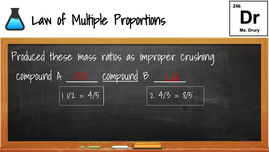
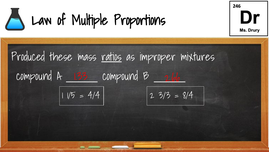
ratios underline: none -> present (112, 57)
crushing: crushing -> mixtures (198, 57)
compound underline: present -> none (120, 76)
1/2: 1/2 -> 1/5 (71, 95)
4/5: 4/5 -> 4/4 (94, 95)
4/3: 4/3 -> 3/3 (164, 95)
8/5: 8/5 -> 8/4 (188, 95)
